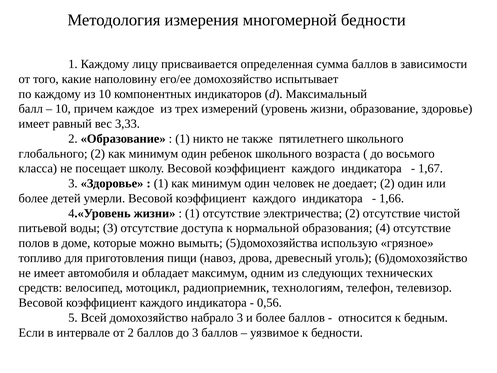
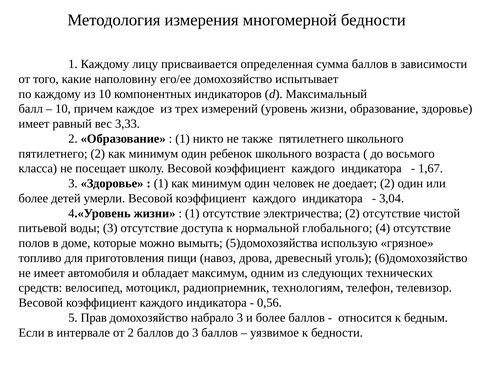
глобального: глобального -> пятилетнего (53, 154)
1,66: 1,66 -> 3,04 (392, 198)
образования: образования -> глобального (337, 228)
Всей: Всей -> Прав (94, 318)
